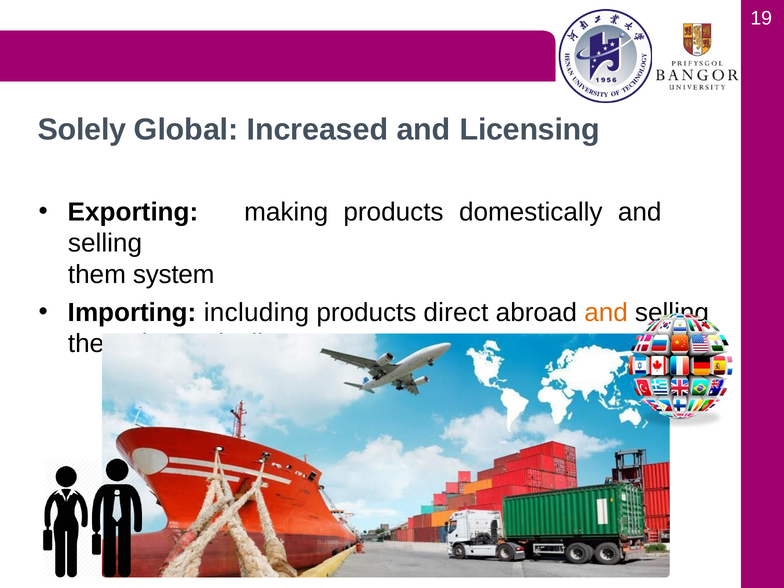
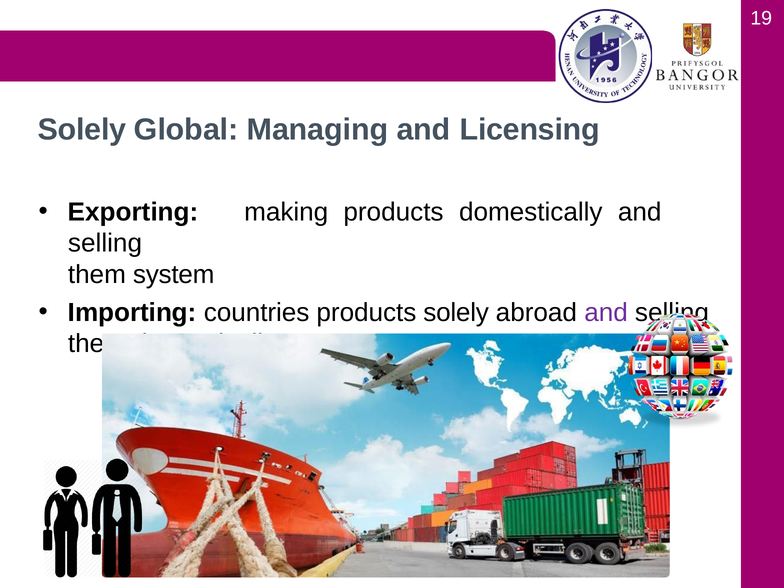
Increased: Increased -> Managing (317, 130)
including: including -> countries (257, 312)
products direct: direct -> solely (456, 312)
and colour: orange -> purple (606, 312)
